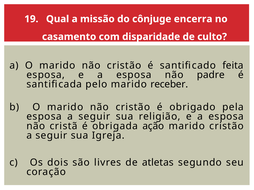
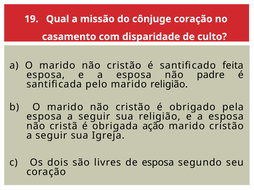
cônjuge encerra: encerra -> coração (193, 19)
marido receber: receber -> religião (169, 85)
de atletas: atletas -> esposa (158, 163)
